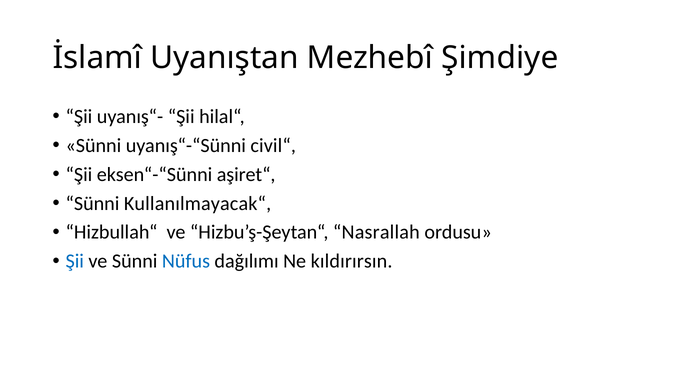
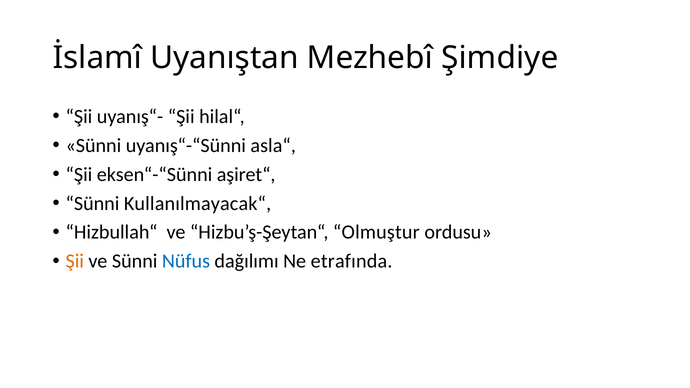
civil“: civil“ -> asla“ (273, 146)
Nasrallah: Nasrallah -> Olmuştur (376, 232)
Şii colour: blue -> orange (75, 261)
kıldırırsın: kıldırırsın -> etrafında (352, 261)
